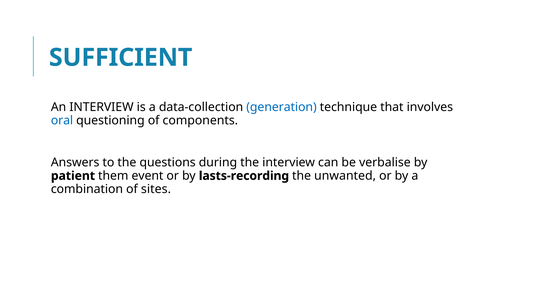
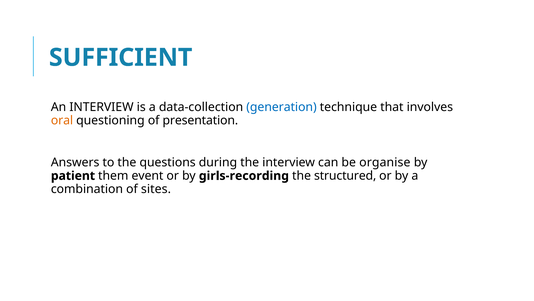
oral colour: blue -> orange (62, 120)
components: components -> presentation (200, 120)
verbalise: verbalise -> organise (385, 162)
lasts-recording: lasts-recording -> girls-recording (244, 175)
unwanted: unwanted -> structured (345, 175)
